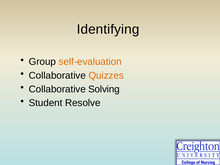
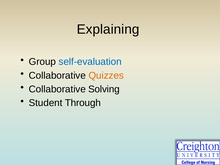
Identifying: Identifying -> Explaining (108, 29)
self-evaluation colour: orange -> blue (90, 62)
Resolve: Resolve -> Through (83, 103)
